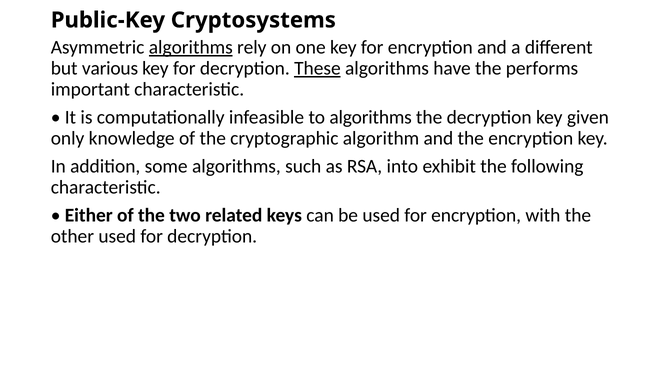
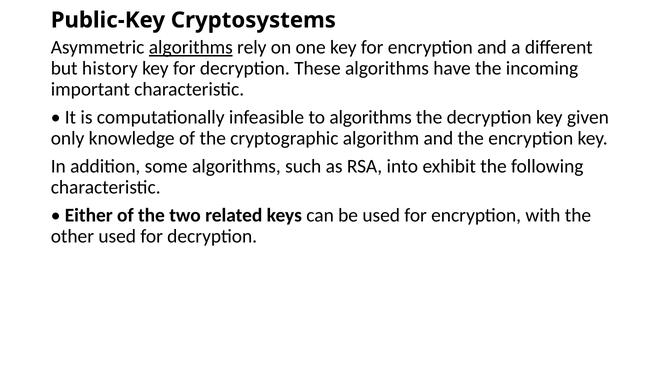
various: various -> history (110, 68)
These underline: present -> none (317, 68)
performs: performs -> incoming (542, 68)
